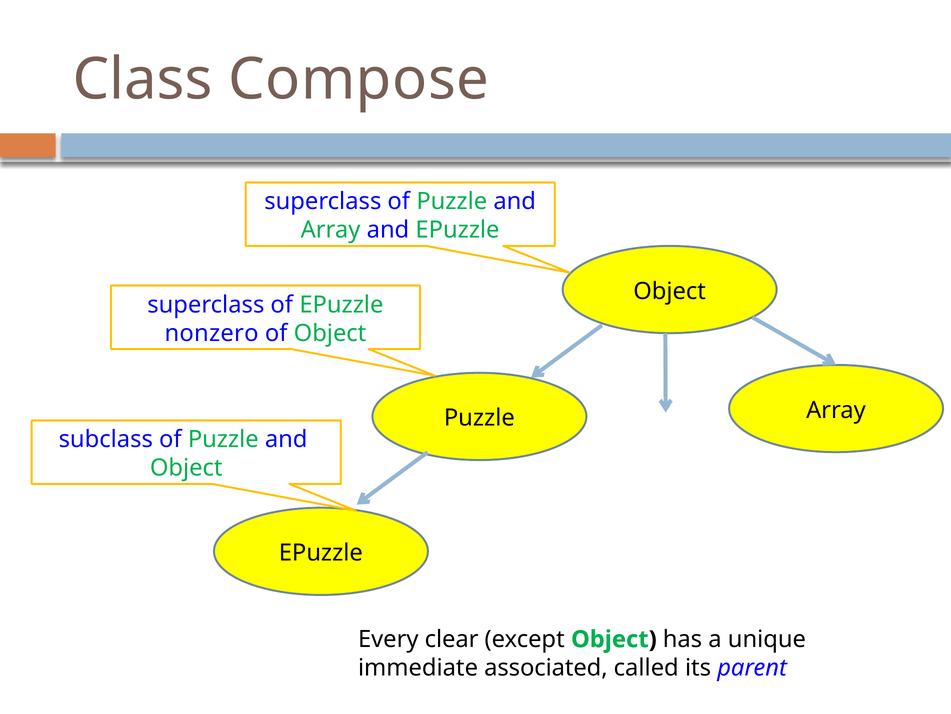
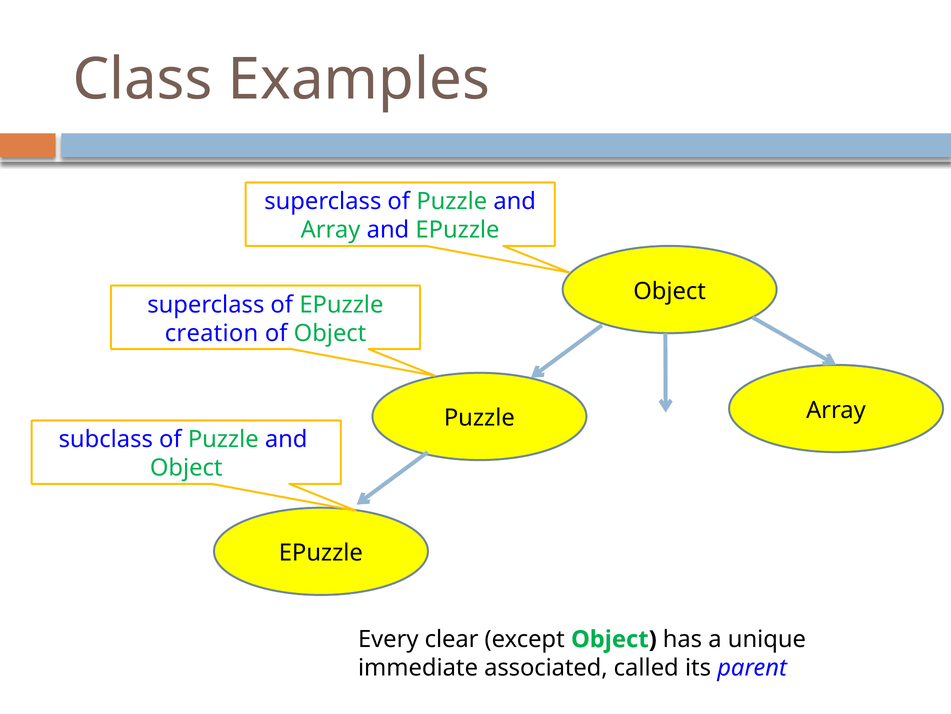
Compose: Compose -> Examples (359, 79)
nonzero: nonzero -> creation (212, 333)
